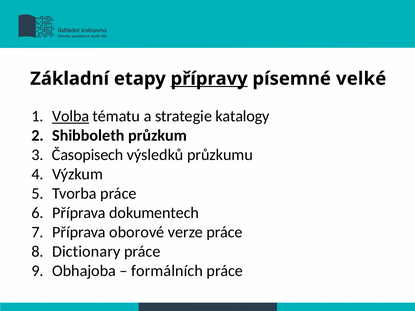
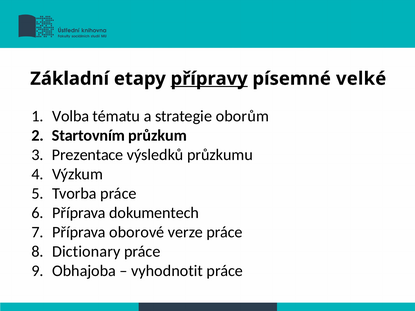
Volba underline: present -> none (71, 116)
katalogy: katalogy -> oborům (242, 116)
Shibboleth: Shibboleth -> Startovním (88, 136)
Časopisech: Časopisech -> Prezentace (88, 155)
formálních: formálních -> vyhodnotit (167, 271)
